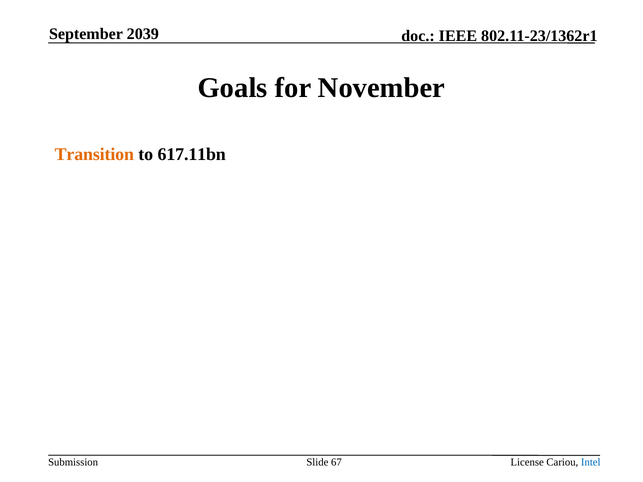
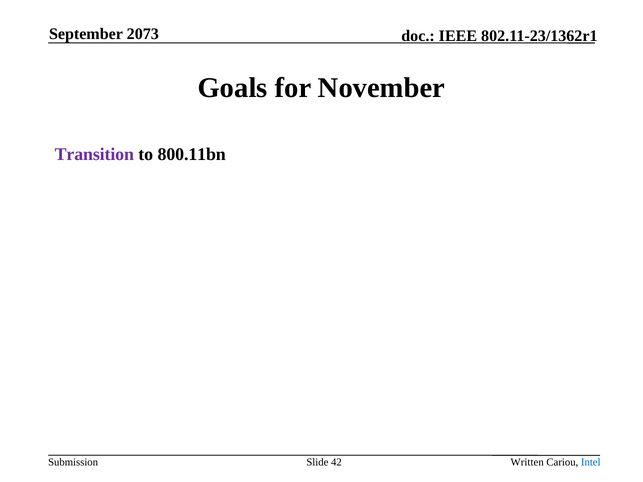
2039: 2039 -> 2073 (143, 34)
Transition colour: orange -> purple (94, 155)
617.11bn: 617.11bn -> 800.11bn (192, 155)
67: 67 -> 42 (336, 463)
License: License -> Written (527, 463)
